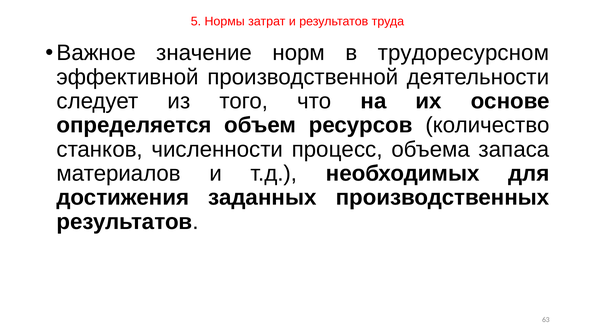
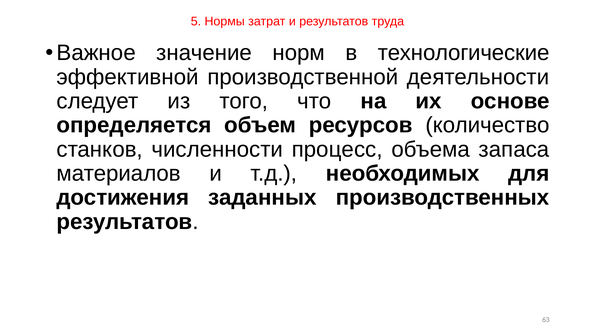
трудоресурсном: трудоресурсном -> технологические (464, 53)
